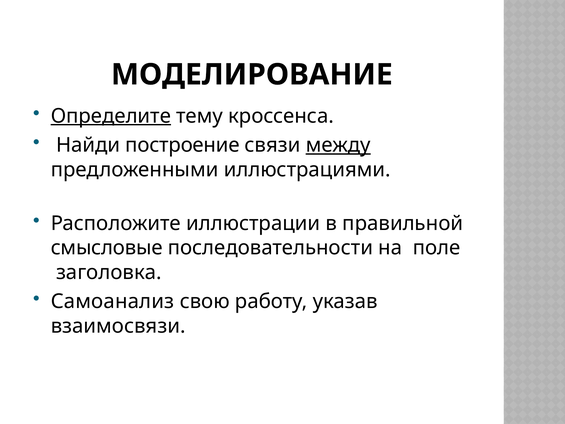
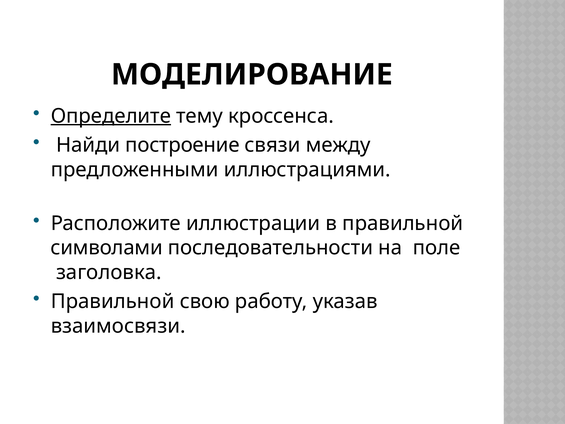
между underline: present -> none (338, 145)
смысловые: смысловые -> символами (107, 248)
Самоанализ: Самоанализ -> Правильной (113, 301)
